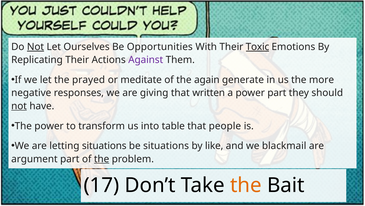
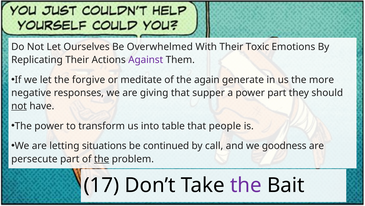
Not underline: present -> none (36, 47)
Opportunities: Opportunities -> Overwhelmed (160, 47)
Toxic underline: present -> none (257, 47)
prayed: prayed -> forgive (89, 80)
written: written -> supper (209, 93)
be situations: situations -> continued (166, 145)
like: like -> call (214, 145)
blackmail: blackmail -> goodness (284, 145)
argument: argument -> persecute (34, 159)
the colour: orange -> purple (246, 185)
